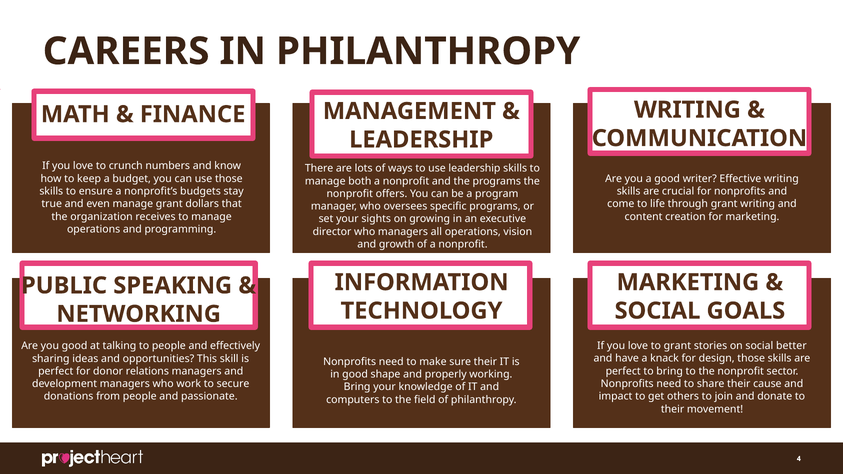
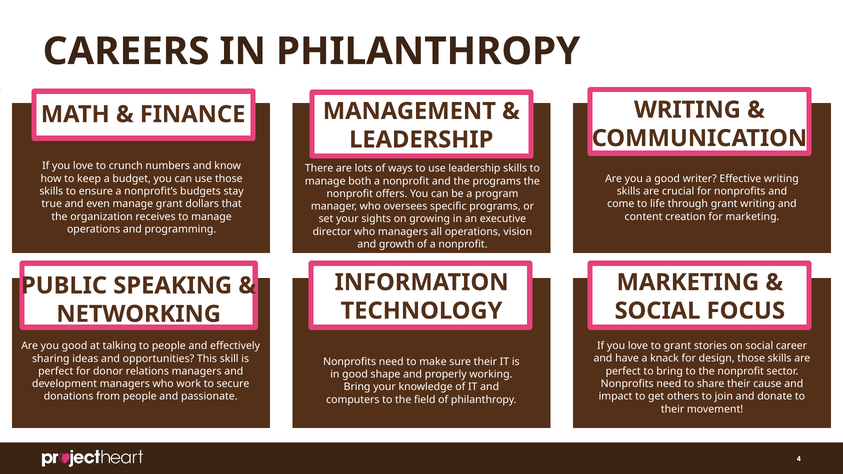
GOALS: GOALS -> FOCUS (746, 311)
better: better -> career (791, 346)
